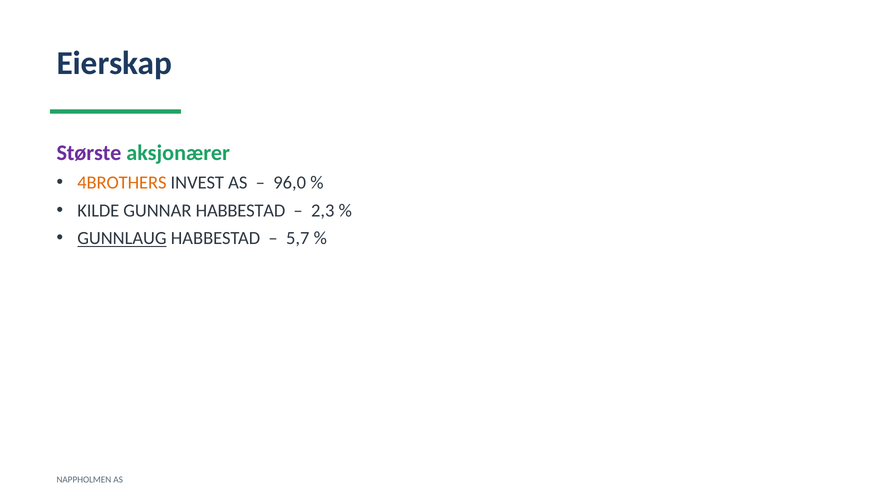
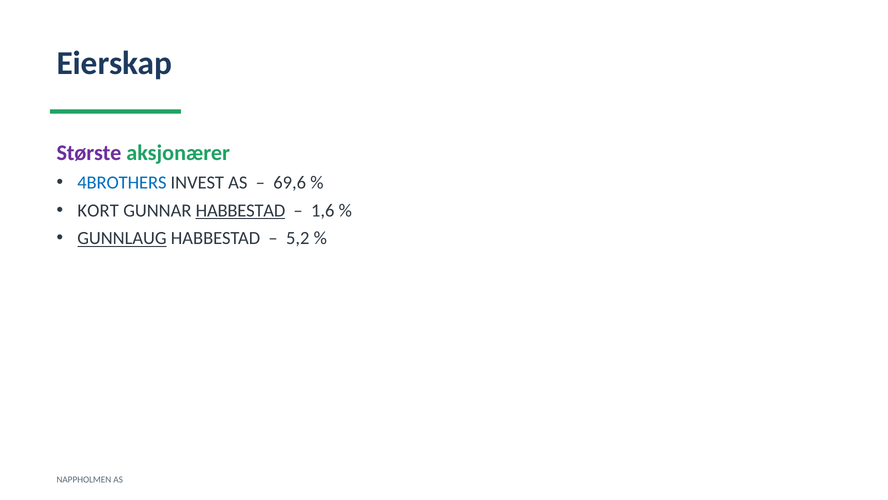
4BROTHERS colour: orange -> blue (122, 183)
96,0: 96,0 -> 69,6 (290, 183)
KILDE: KILDE -> KORT (98, 210)
HABBESTAD underline: none -> present (240, 210)
2,3: 2,3 -> 1,6 (323, 210)
5,7: 5,7 -> 5,2 (298, 238)
